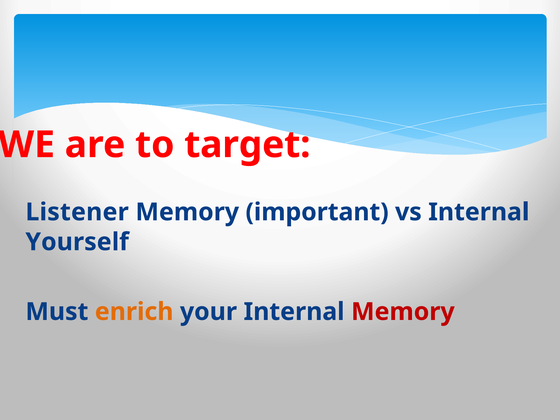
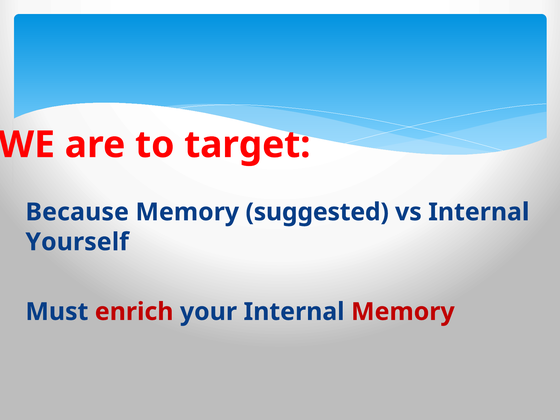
Listener: Listener -> Because (77, 212)
important: important -> suggested (317, 212)
enrich colour: orange -> red (134, 312)
